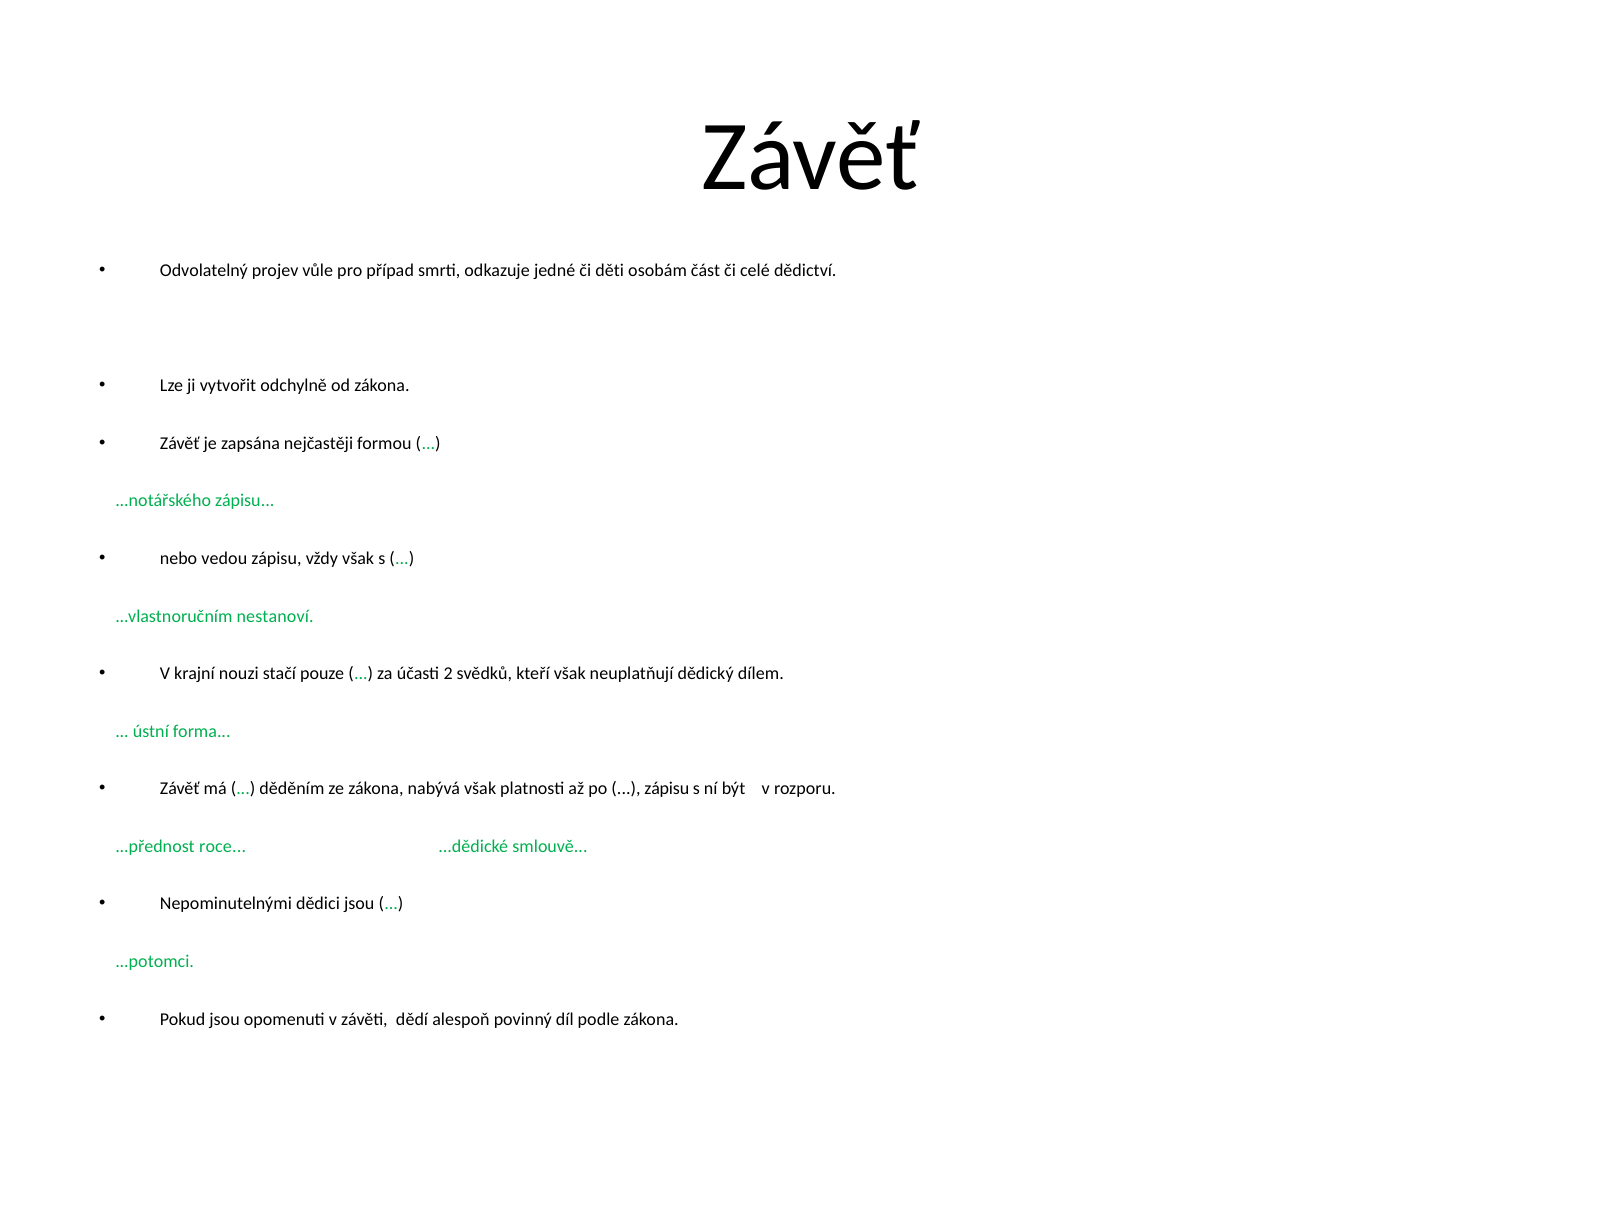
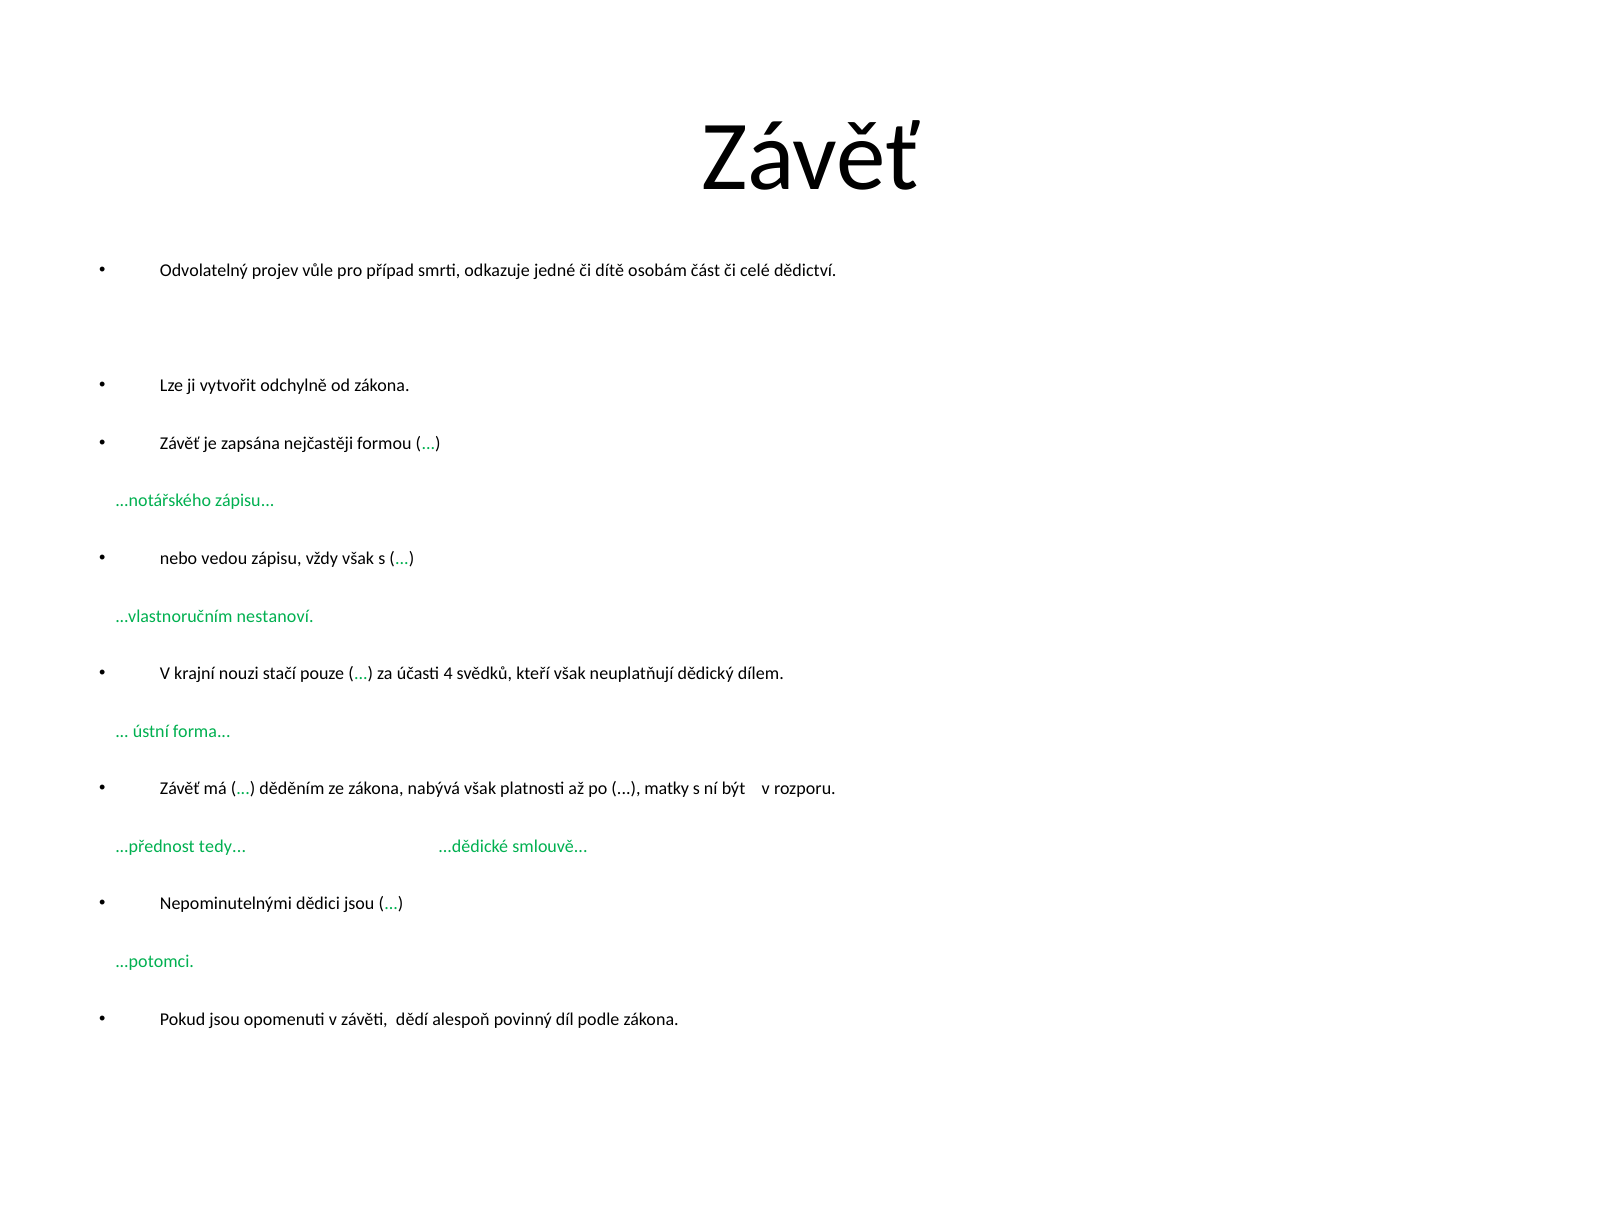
děti: děti -> dítě (610, 271)
2: 2 -> 4 (448, 674)
zápisu: zápisu -> matky (667, 789)
roce: roce -> tedy (223, 846)
